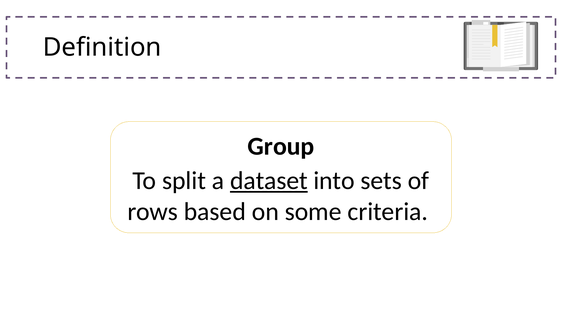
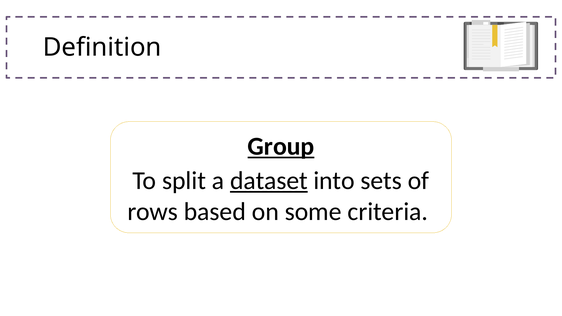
Group underline: none -> present (281, 146)
